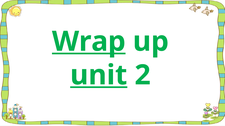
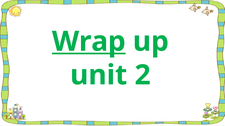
unit underline: present -> none (99, 75)
